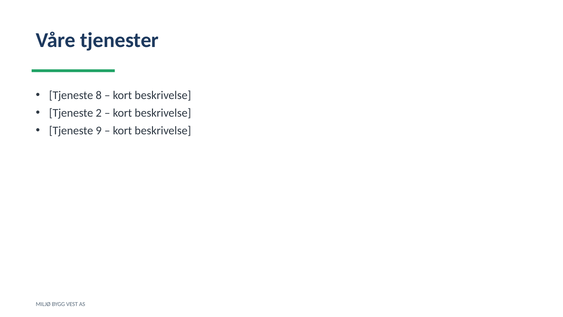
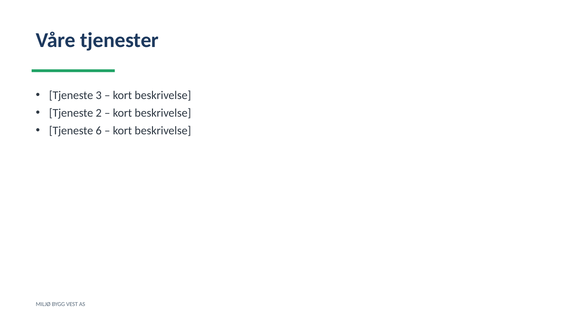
8: 8 -> 3 (99, 95)
9: 9 -> 6 (99, 131)
